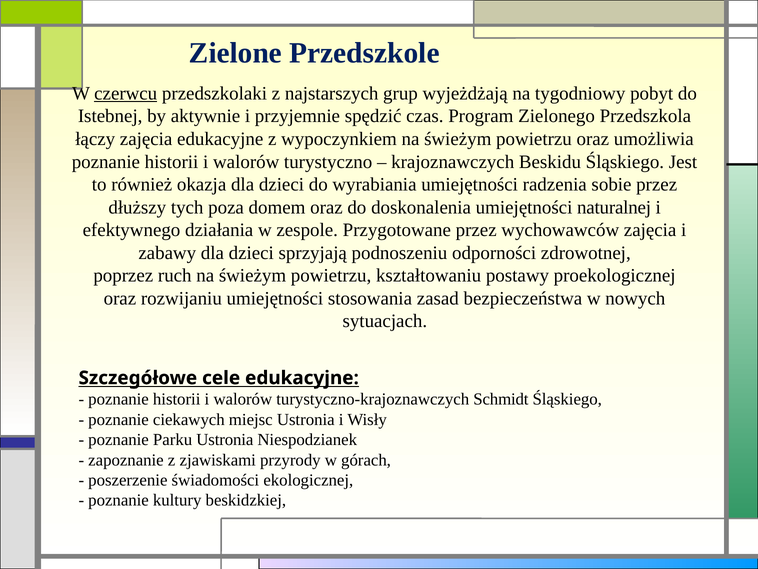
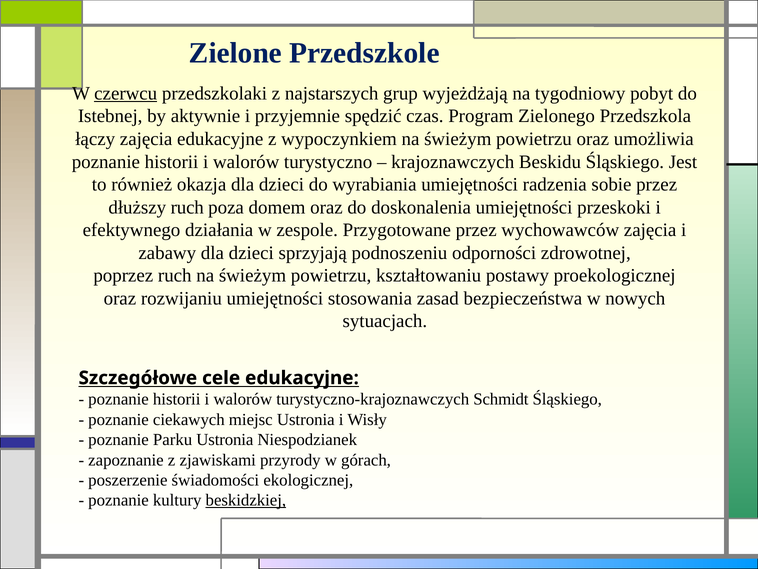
dłuższy tych: tych -> ruch (187, 207)
naturalnej: naturalnej -> przeskoki (614, 207)
beskidzkiej underline: none -> present (246, 500)
